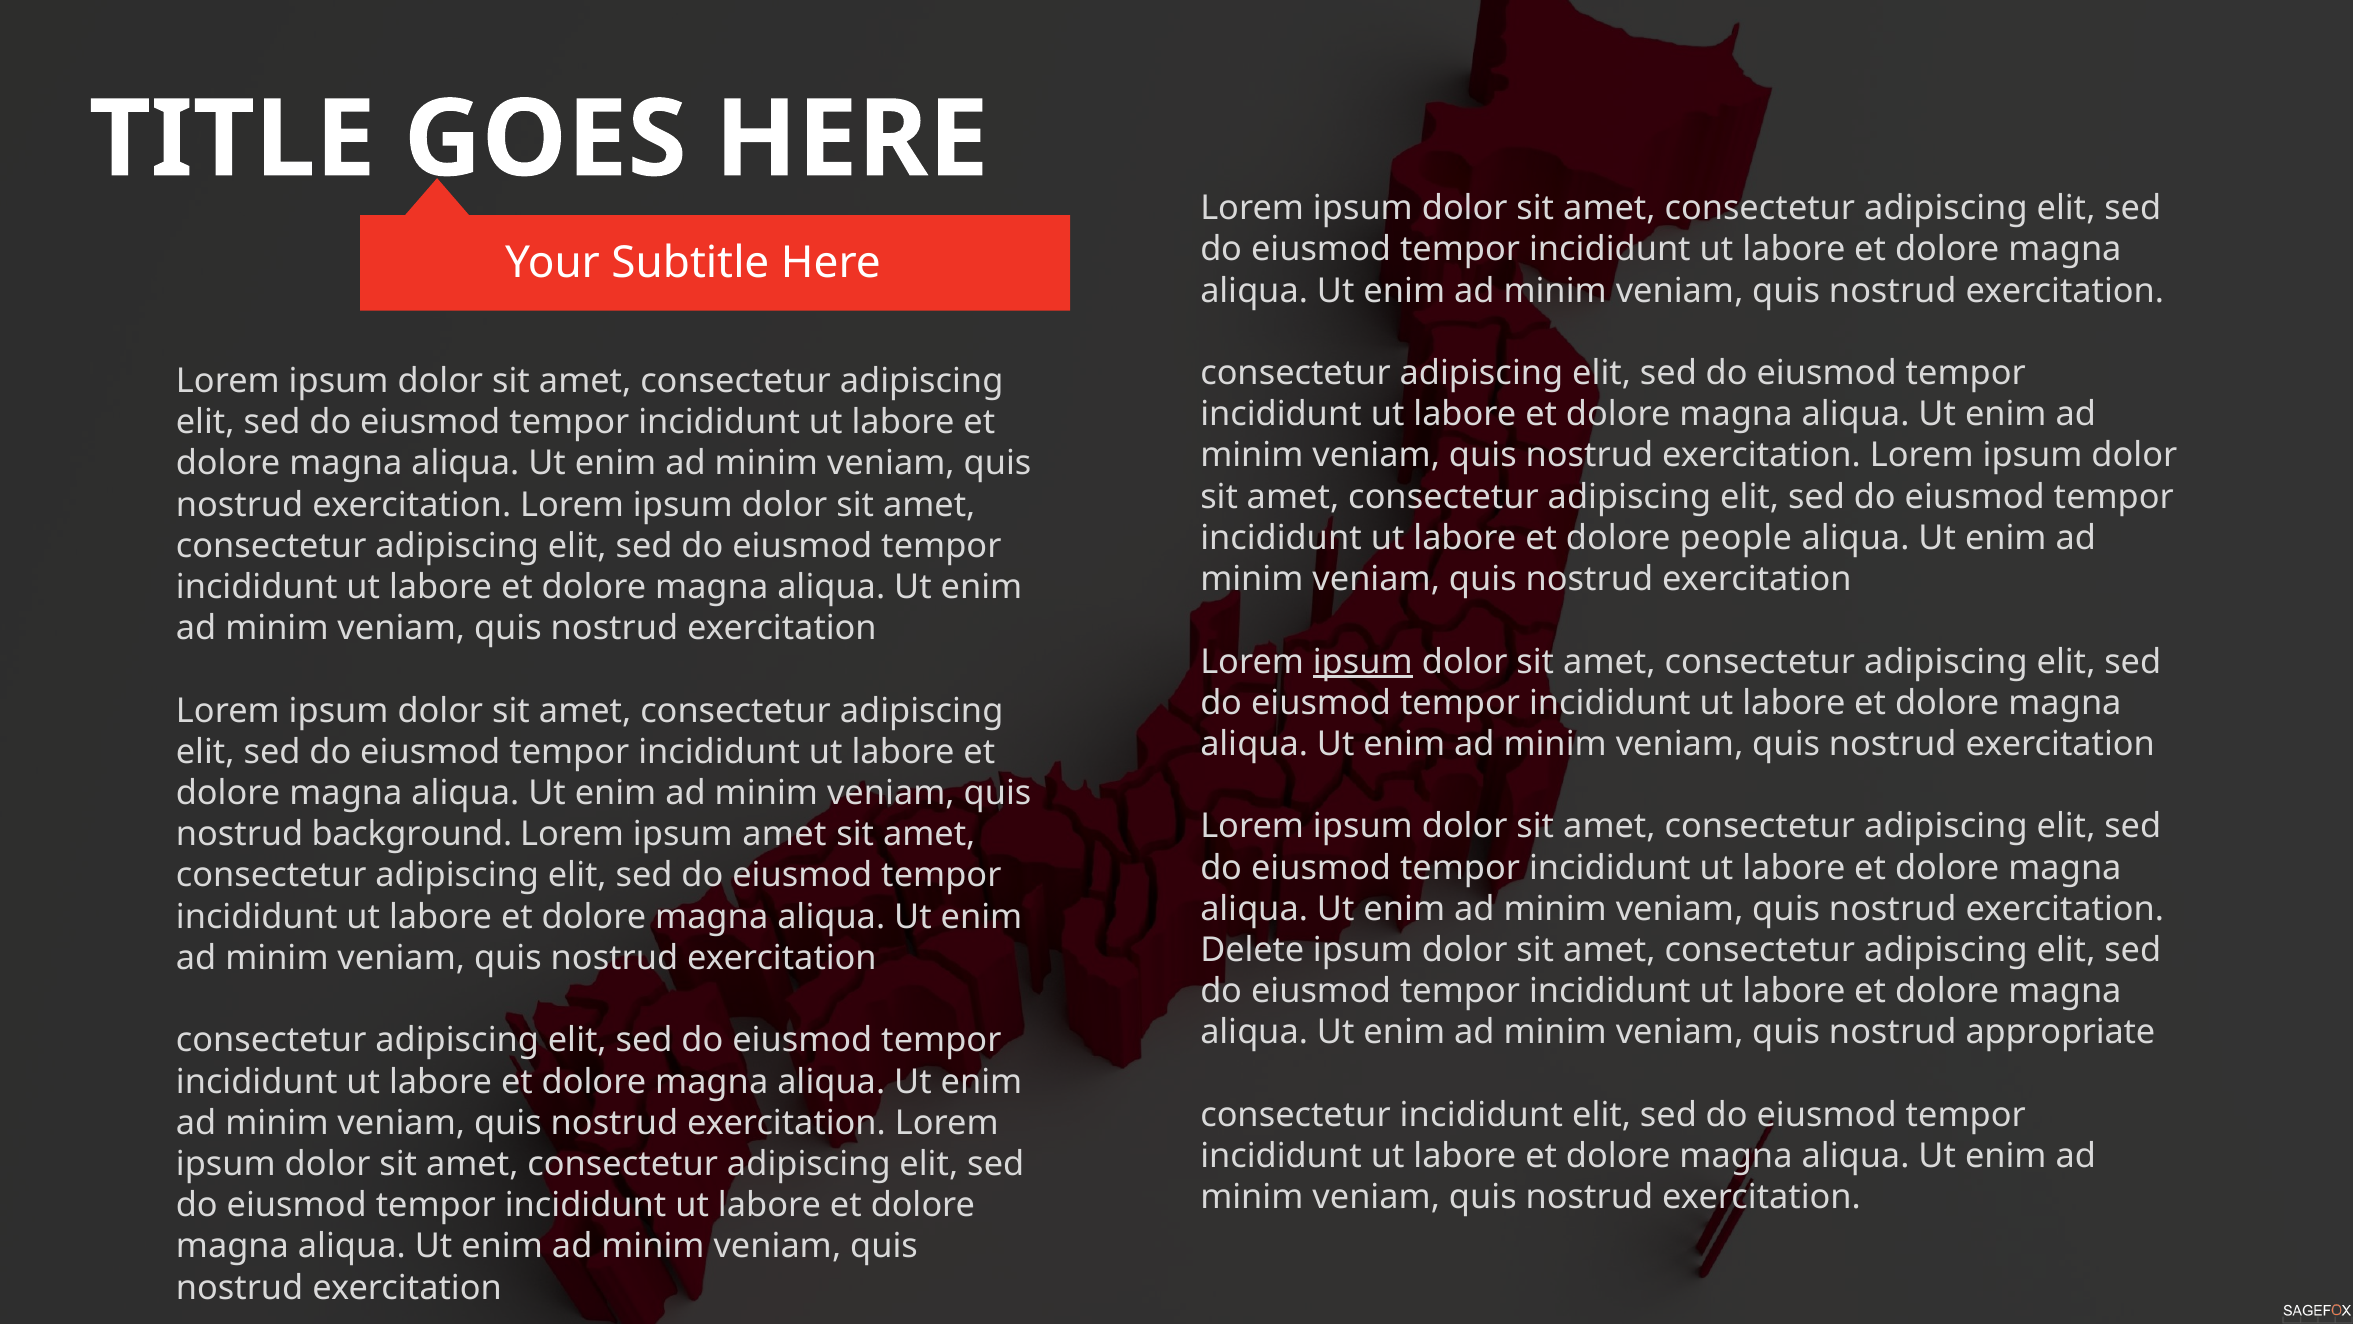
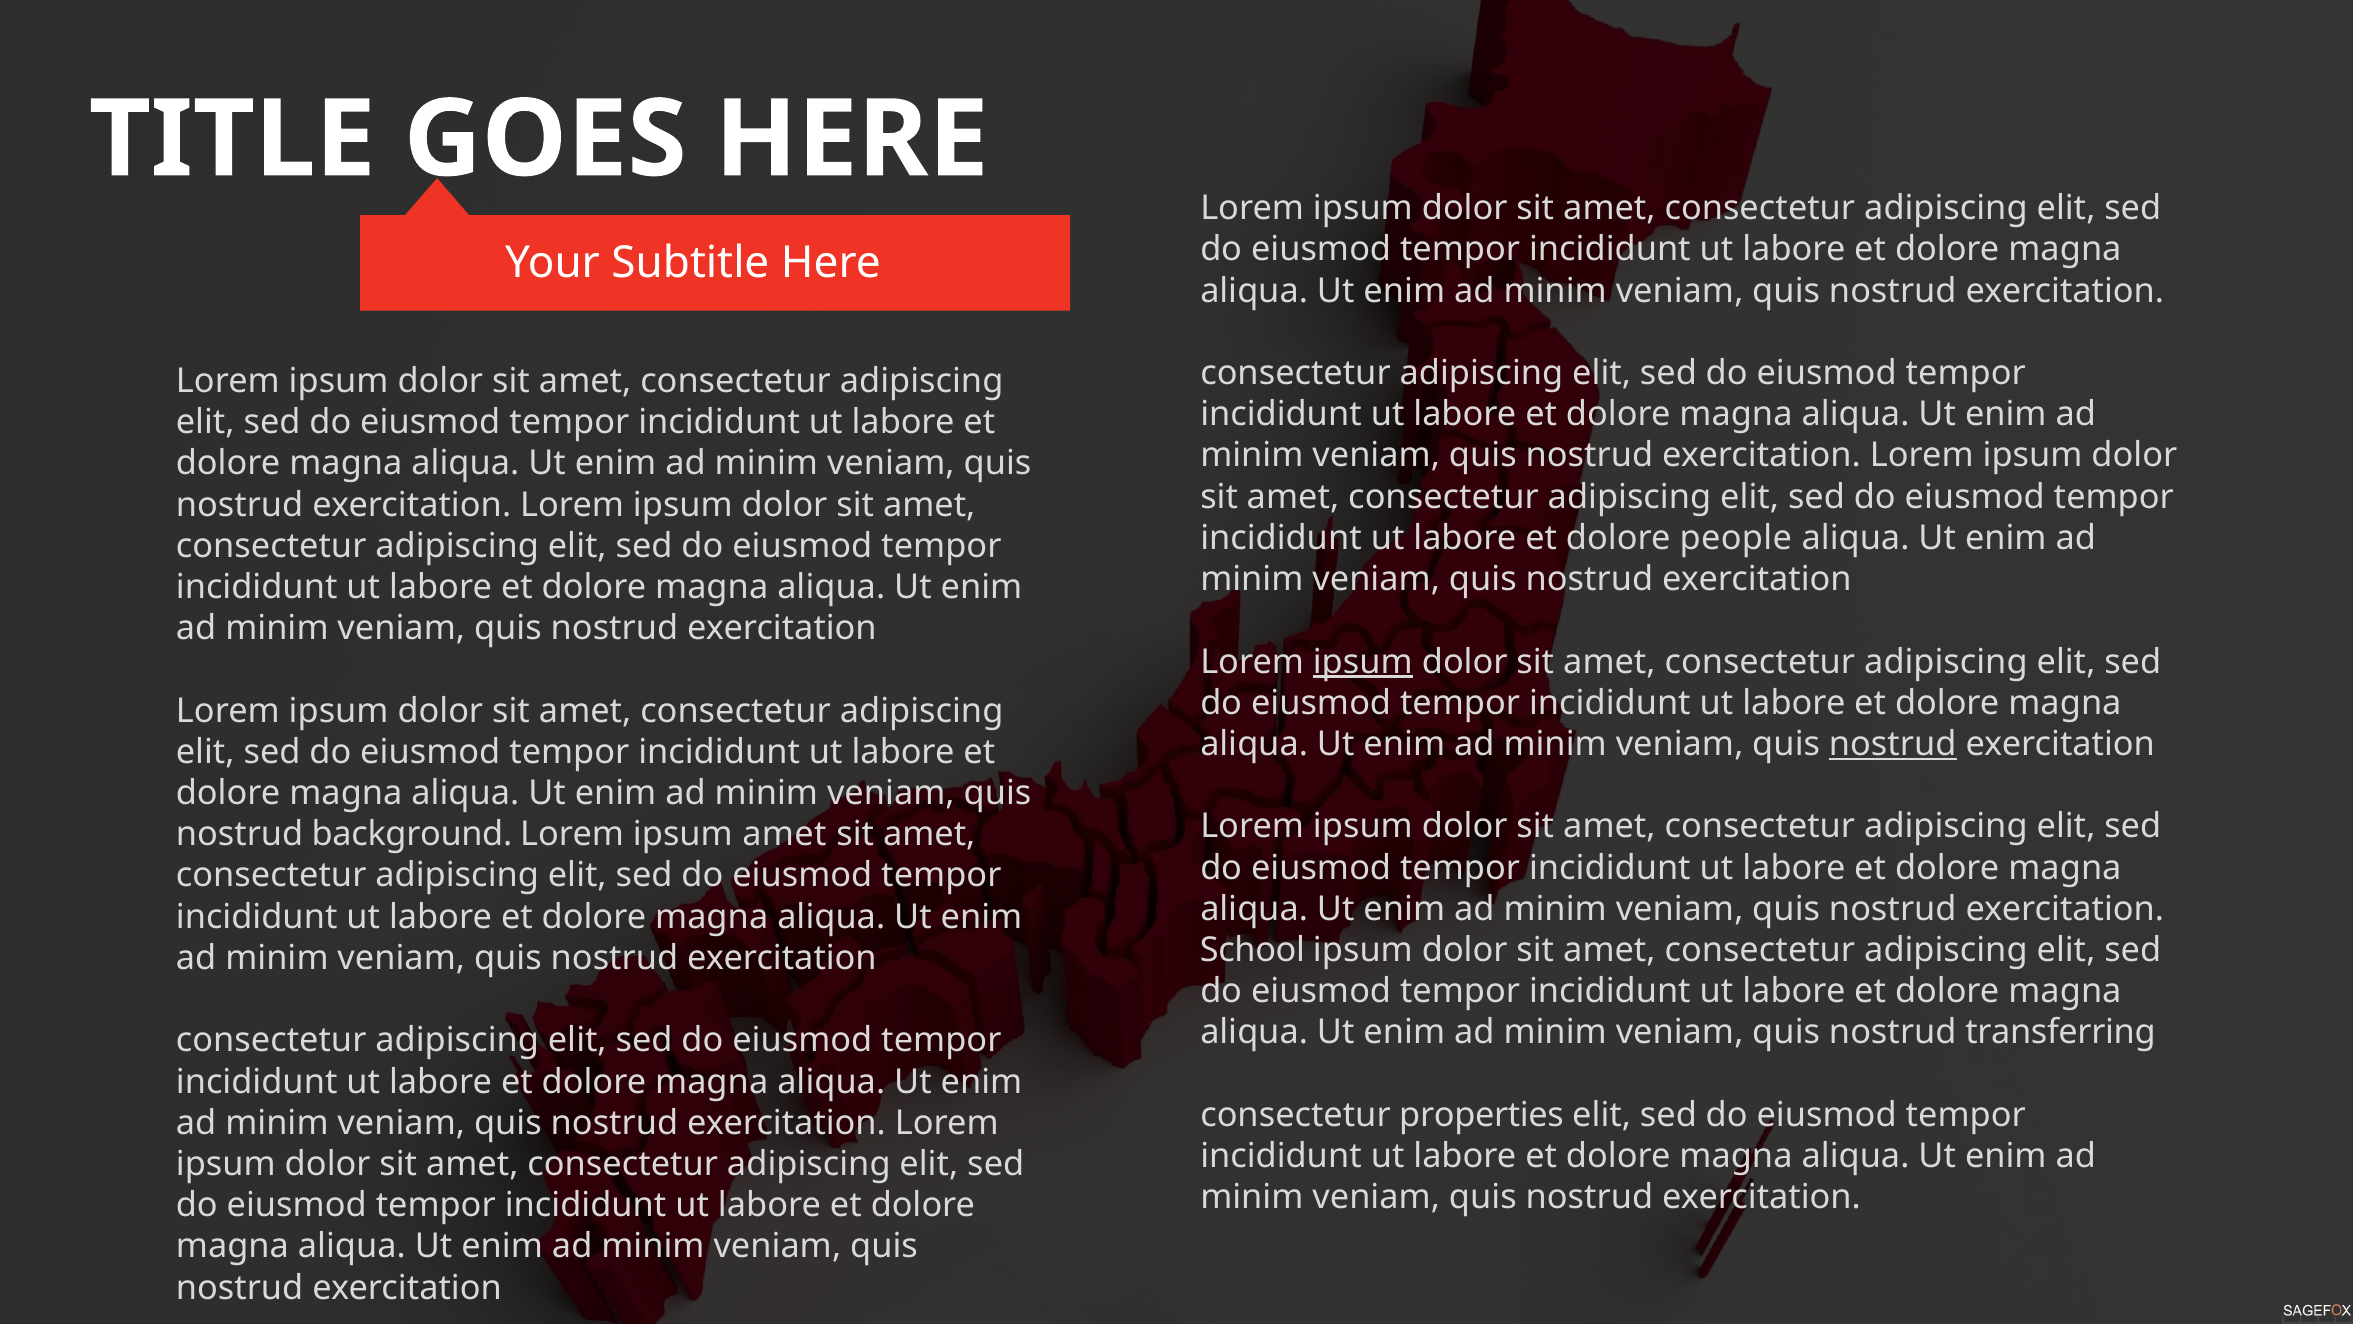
nostrud underline: none -> present (1893, 744)
Delete: Delete -> School (1252, 950)
appropriate: appropriate -> transferring (2060, 1032)
consectetur incididunt: incididunt -> properties (1482, 1115)
